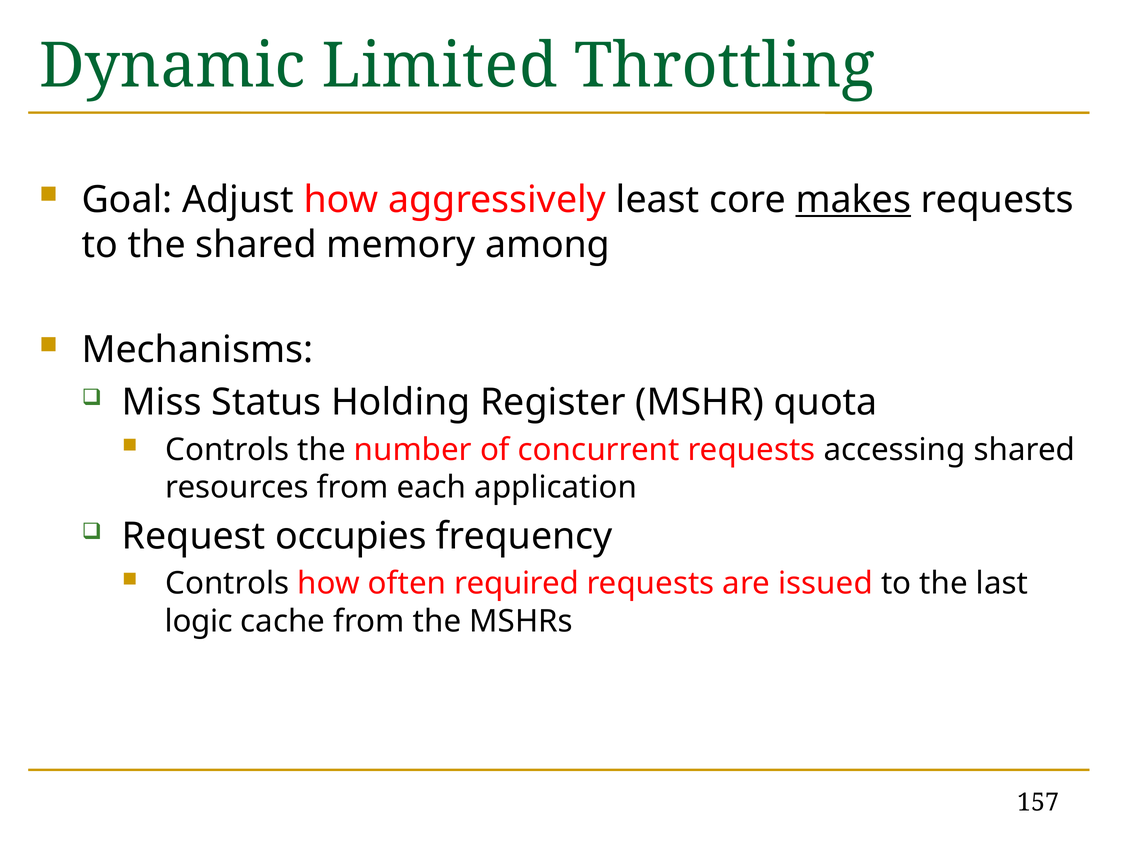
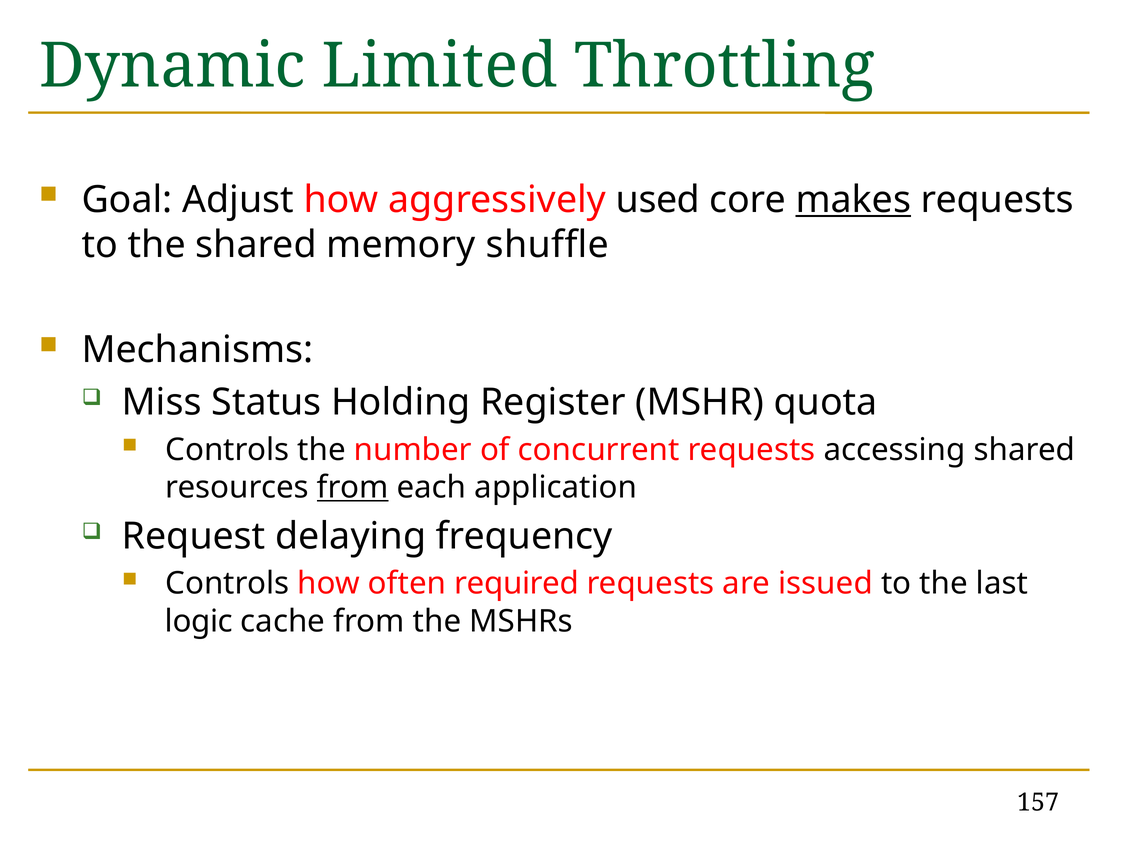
least: least -> used (658, 200)
among: among -> shuffle (547, 245)
from underline: none -> present (353, 487)
occupies: occupies -> delaying (351, 537)
